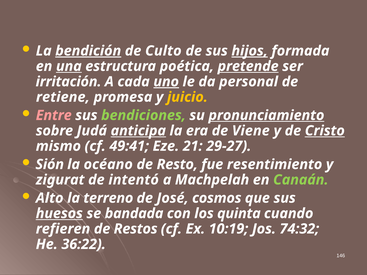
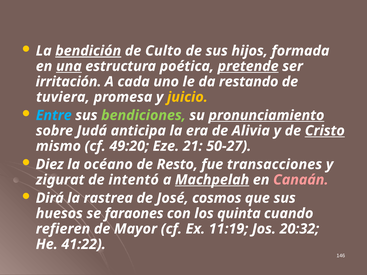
hijos underline: present -> none (250, 51)
uno underline: present -> none (166, 82)
personal: personal -> restando (249, 82)
retiene: retiene -> tuviera (63, 97)
Entre colour: pink -> light blue (54, 115)
anticipa underline: present -> none (138, 131)
Viene: Viene -> Alivia (251, 131)
49:41: 49:41 -> 49:20 (129, 146)
29-27: 29-27 -> 50-27 (229, 146)
Sión: Sión -> Diez (50, 165)
resentimiento: resentimiento -> transacciones (275, 165)
Machpelah underline: none -> present (212, 180)
Canaán colour: light green -> pink (301, 180)
Alto: Alto -> Dirá (50, 198)
terreno: terreno -> rastrea (108, 198)
huesos underline: present -> none (59, 214)
bandada: bandada -> faraones (134, 214)
Restos: Restos -> Mayor (136, 229)
10:19: 10:19 -> 11:19 (229, 229)
74:32: 74:32 -> 20:32 (299, 229)
36:22: 36:22 -> 41:22 (84, 244)
